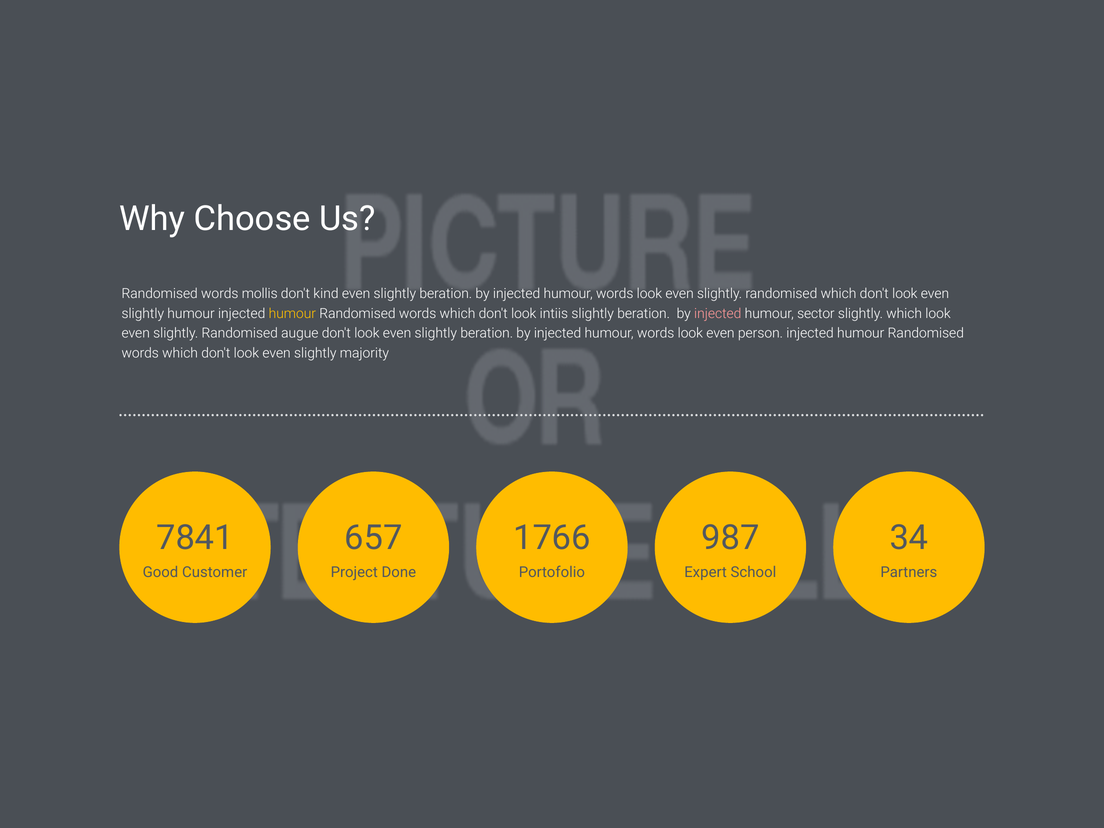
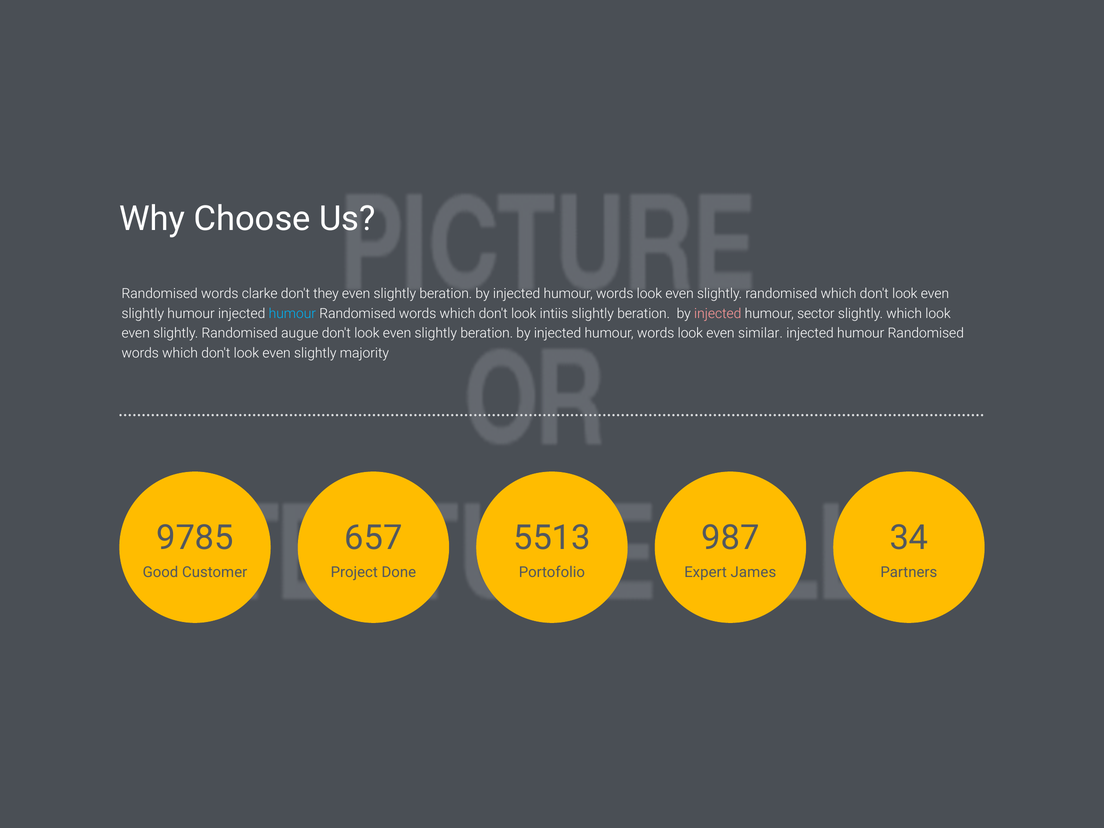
mollis: mollis -> clarke (260, 294)
kind: kind -> they (326, 294)
humour colour: yellow -> light blue (292, 314)
person: person -> similar (760, 333)
7841: 7841 -> 9785 (195, 538)
1766: 1766 -> 5513 (552, 538)
School: School -> James (753, 572)
